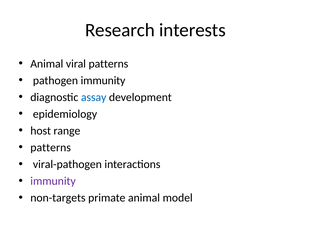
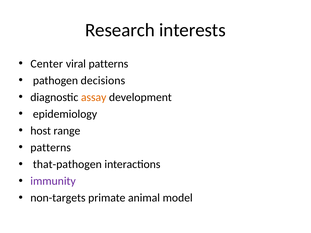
Animal: Animal -> Center (47, 64)
pathogen immunity: immunity -> decisions (103, 81)
assay colour: blue -> orange (94, 97)
viral-pathogen: viral-pathogen -> that-pathogen (67, 164)
